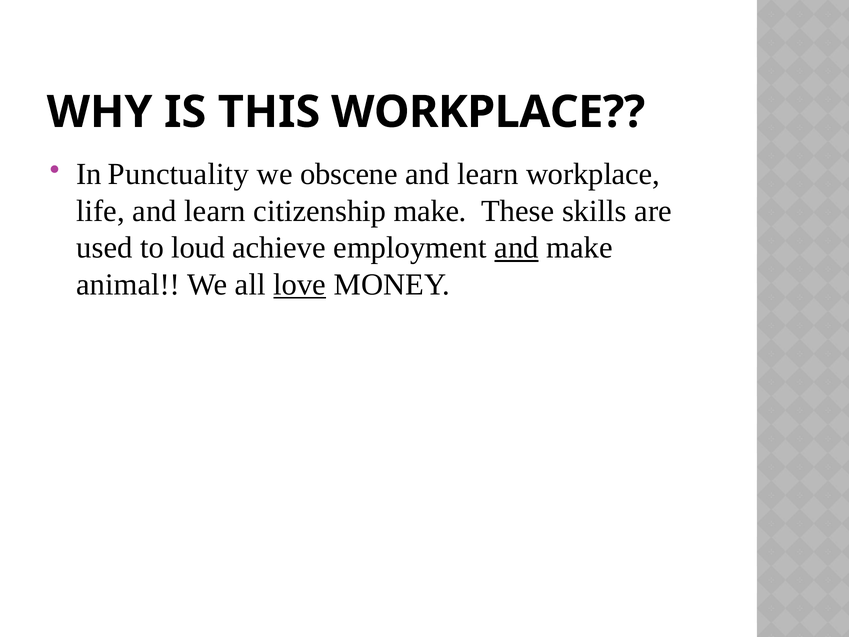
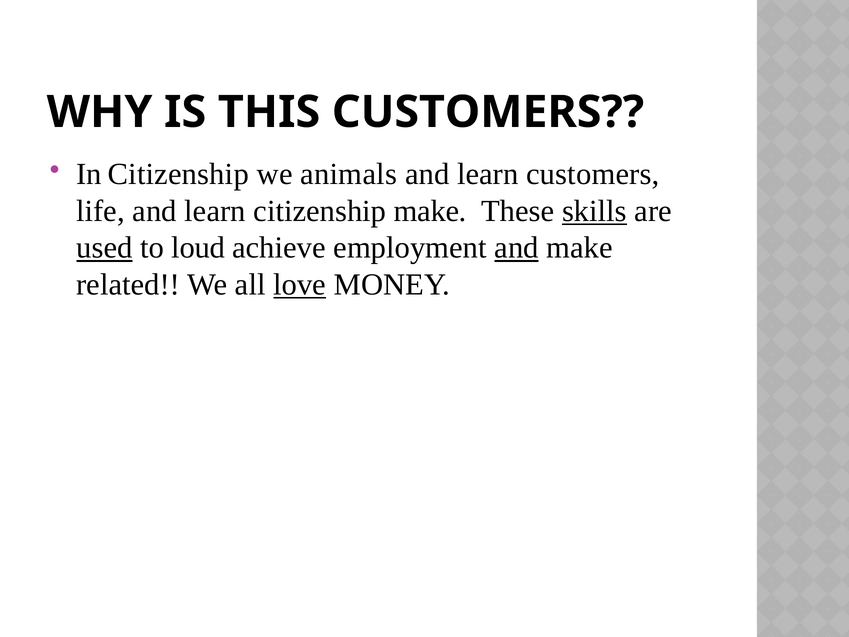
THIS WORKPLACE: WORKPLACE -> CUSTOMERS (488, 112)
In Punctuality: Punctuality -> Citizenship (178, 174)
obscene: obscene -> animals (349, 174)
learn workplace: workplace -> customers (593, 174)
skills underline: none -> present (594, 211)
used underline: none -> present (104, 248)
animal: animal -> related (128, 284)
